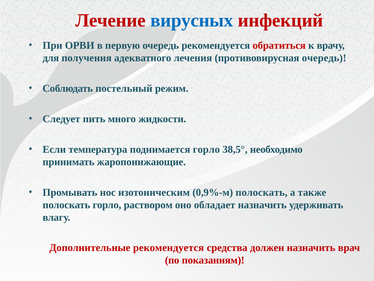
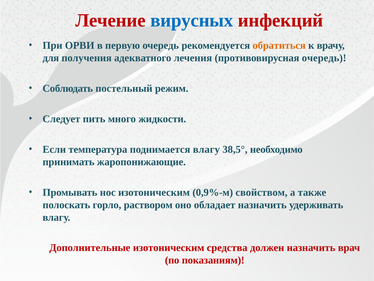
обратиться colour: red -> orange (279, 45)
поднимается горло: горло -> влагу (206, 149)
0,9%-м полоскать: полоскать -> свойством (262, 192)
Дополнительные рекомендуется: рекомендуется -> изотоническим (169, 247)
